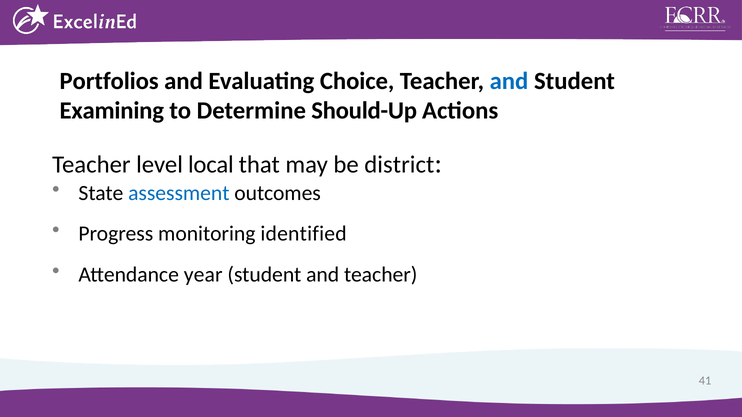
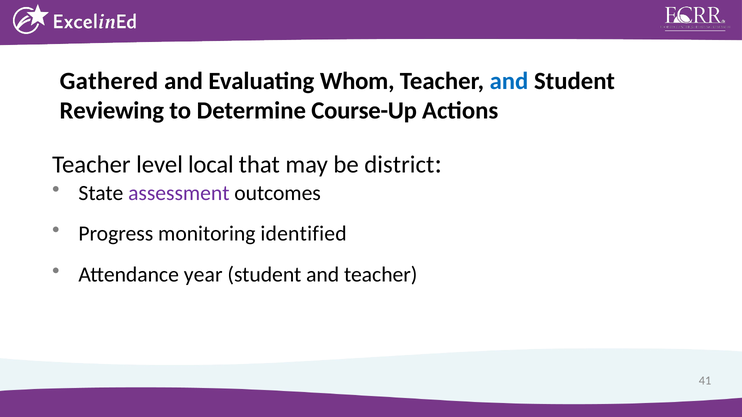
Portfolios: Portfolios -> Gathered (109, 81)
Choice: Choice -> Whom (357, 81)
Examining: Examining -> Reviewing (112, 111)
Should-Up: Should-Up -> Course-Up (364, 111)
assessment colour: blue -> purple (179, 193)
